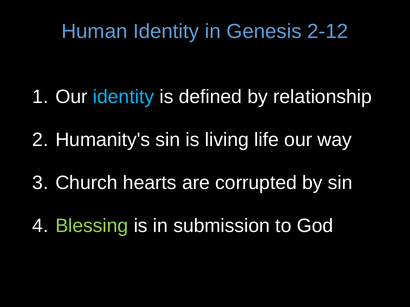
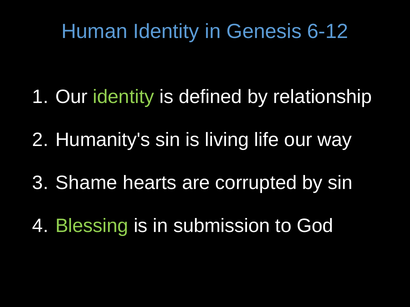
2-12: 2-12 -> 6-12 (328, 31)
identity colour: light blue -> light green (123, 97)
Church: Church -> Shame (86, 183)
